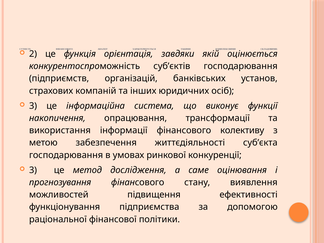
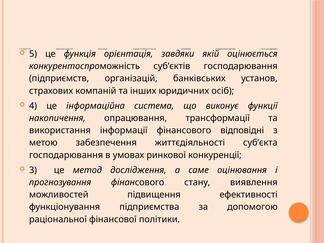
2: 2 -> 5 (33, 54)
3: 3 -> 4 (33, 106)
колективу: колективу -> відповідні (242, 130)
